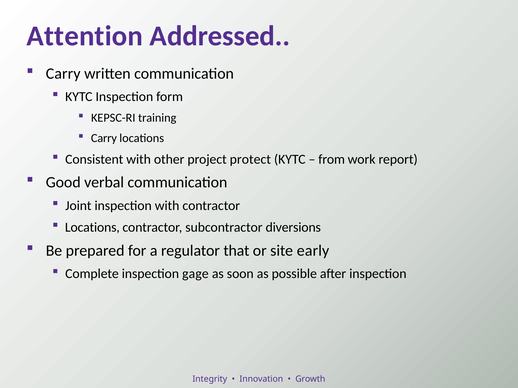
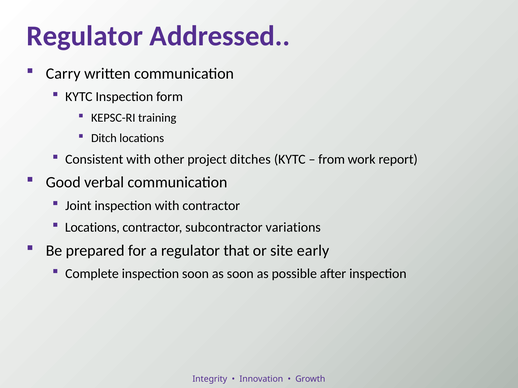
Attention: Attention -> Regulator (85, 36)
Carry: Carry -> Ditch (104, 138)
protect: protect -> ditches (250, 160)
diversions: diversions -> variations (293, 228)
inspection gage: gage -> soon (195, 274)
